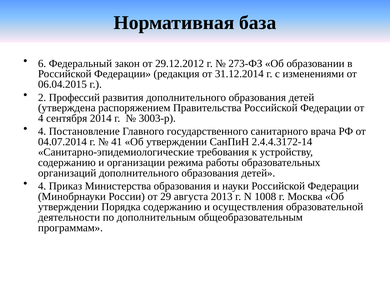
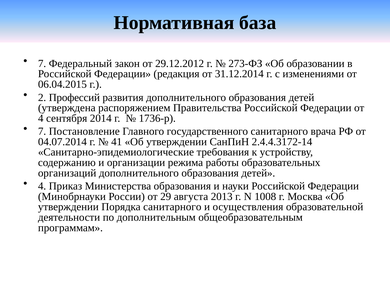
6: 6 -> 7 (42, 64)
3003-р: 3003-р -> 1736-р (157, 118)
4: 4 -> 7 (42, 132)
Порядка содержанию: содержанию -> санитарного (172, 207)
